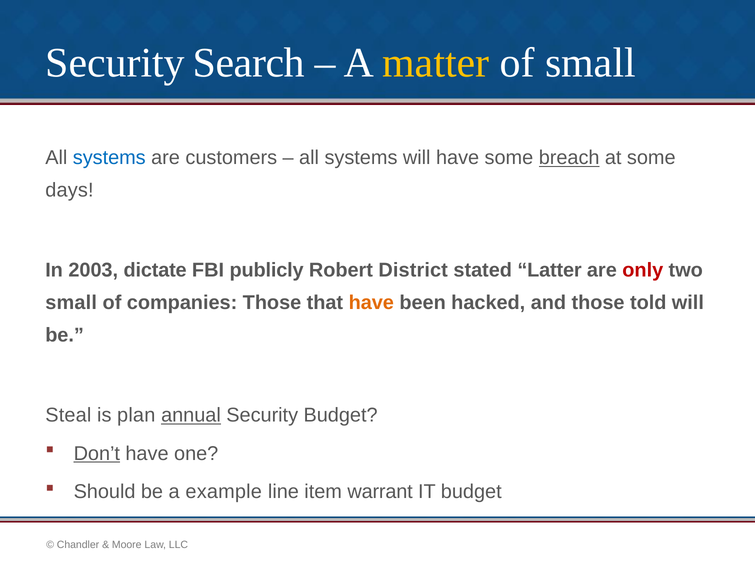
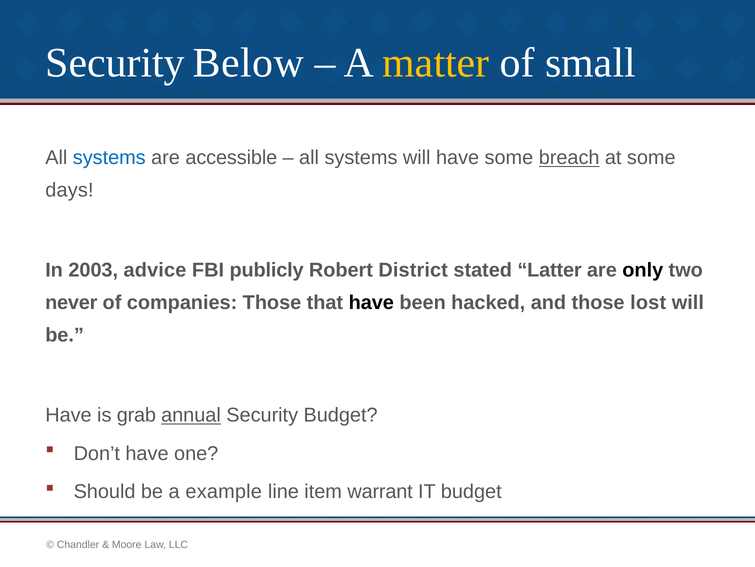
Search: Search -> Below (248, 63)
customers: customers -> accessible (231, 158)
dictate: dictate -> advice (155, 270)
only colour: red -> black (643, 270)
small: small -> never (71, 302)
have colour: orange -> black (371, 302)
told: told -> lost (648, 302)
Steal: Steal -> Have (68, 415)
plan: plan -> grab (136, 415)
Don’t underline: present -> none (97, 453)
